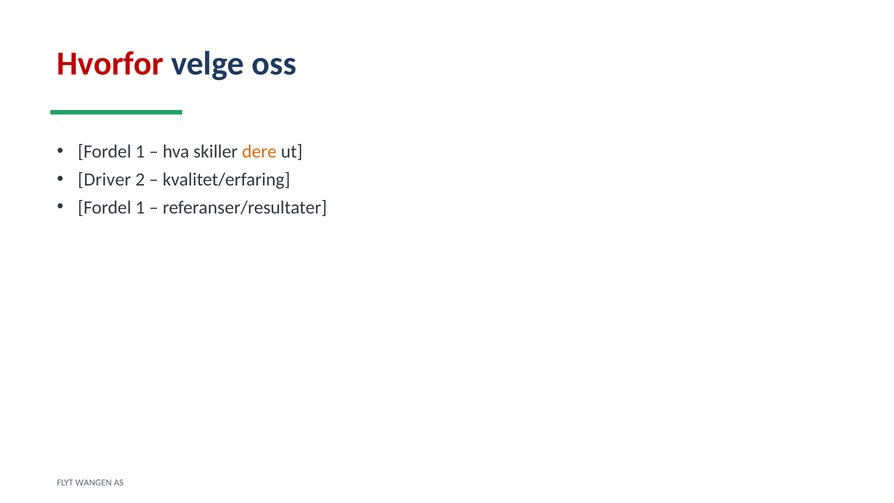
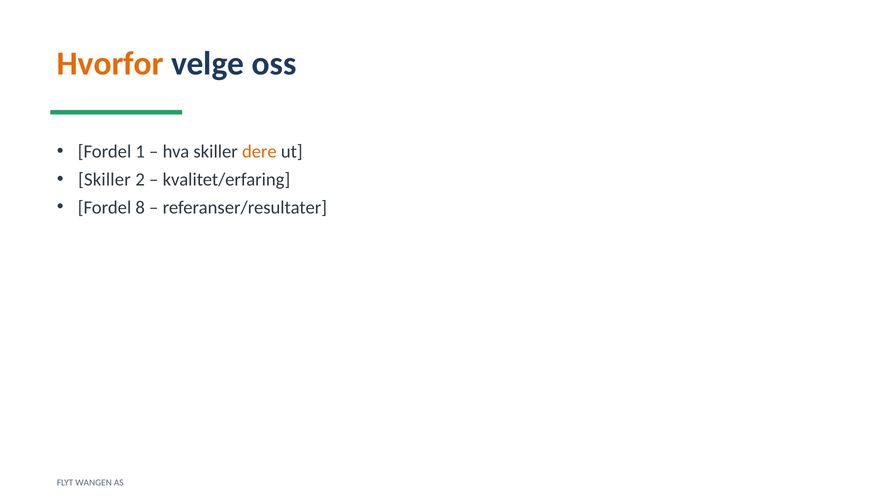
Hvorfor colour: red -> orange (110, 64)
Driver: Driver -> Skiller (104, 179)
1: 1 -> 8 (140, 207)
